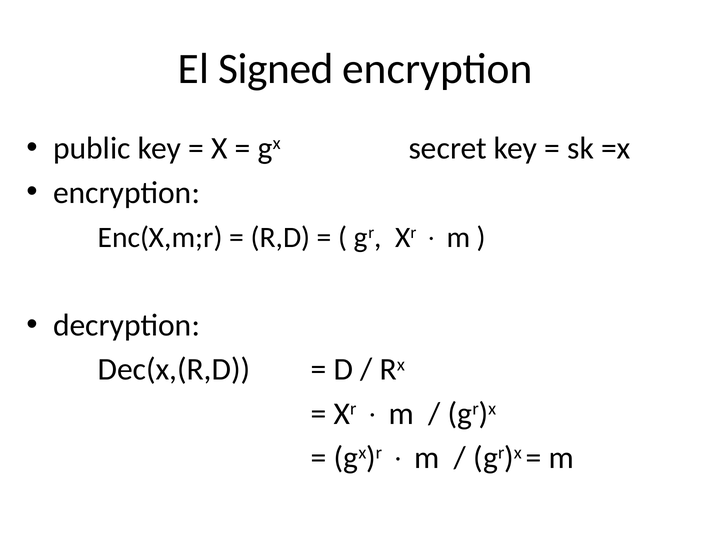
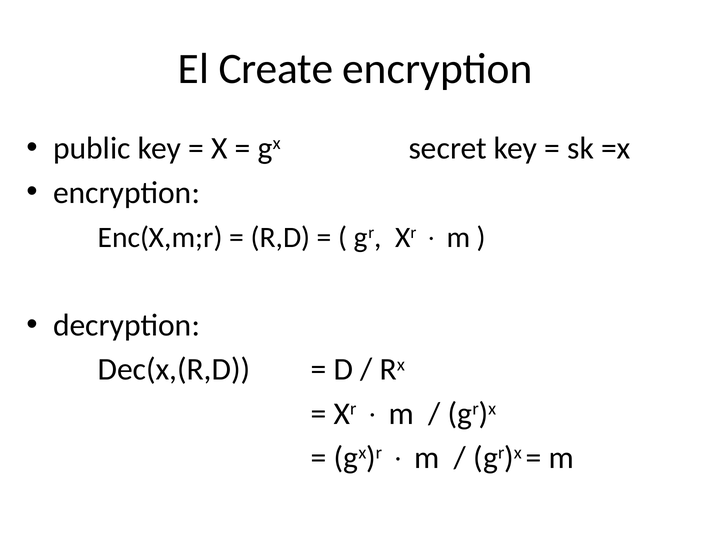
Signed: Signed -> Create (276, 69)
